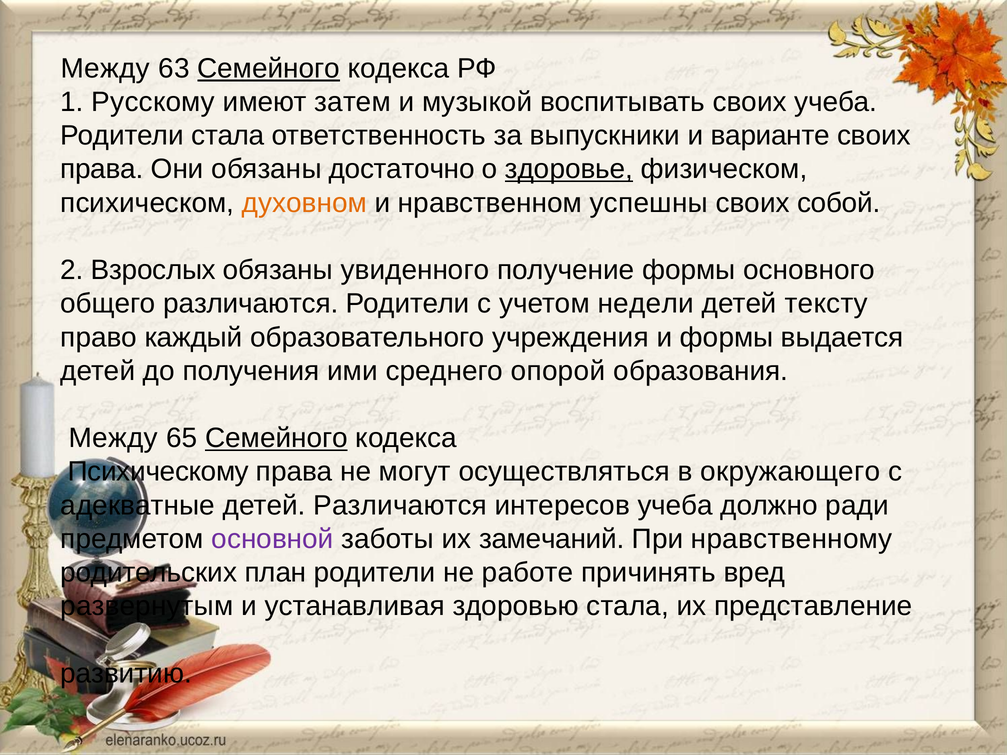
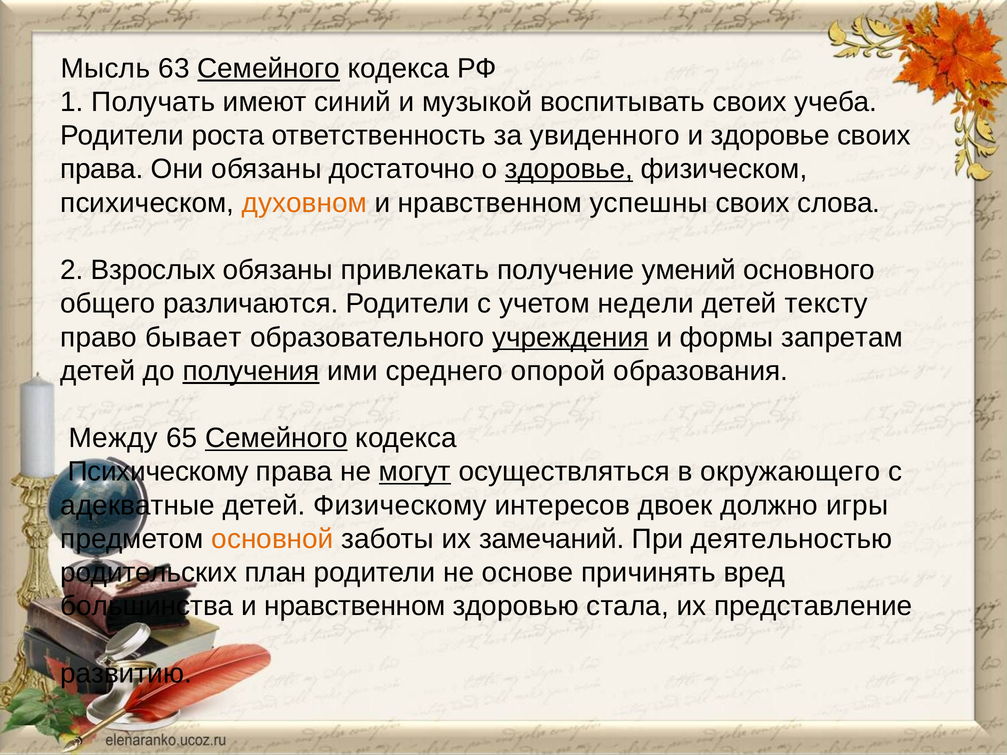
Между: Между -> Мысль (105, 68)
Русскому: Русскому -> Получать (153, 102)
затем: затем -> синий (353, 102)
Родители стала: стала -> роста (228, 136)
выпускники: выпускники -> увиденного (605, 136)
и варианте: варианте -> здоровье (770, 136)
собой: собой -> слова (839, 203)
увиденного: увиденного -> привлекать (415, 270)
получение формы: формы -> умений (689, 270)
каждый: каждый -> бывает (193, 337)
учреждения underline: none -> present (570, 337)
выдается: выдается -> запретам (842, 337)
получения underline: none -> present (251, 371)
могут underline: none -> present (415, 472)
детей Различаются: Различаются -> Физическому (400, 505)
интересов учеба: учеба -> двоек (675, 505)
ради: ради -> игры (857, 505)
основной colour: purple -> orange (273, 539)
нравственному: нравственному -> деятельностью (792, 539)
работе: работе -> основе (528, 573)
развернутым: развернутым -> большинства (147, 606)
устанавливая: устанавливая -> нравственном (355, 606)
